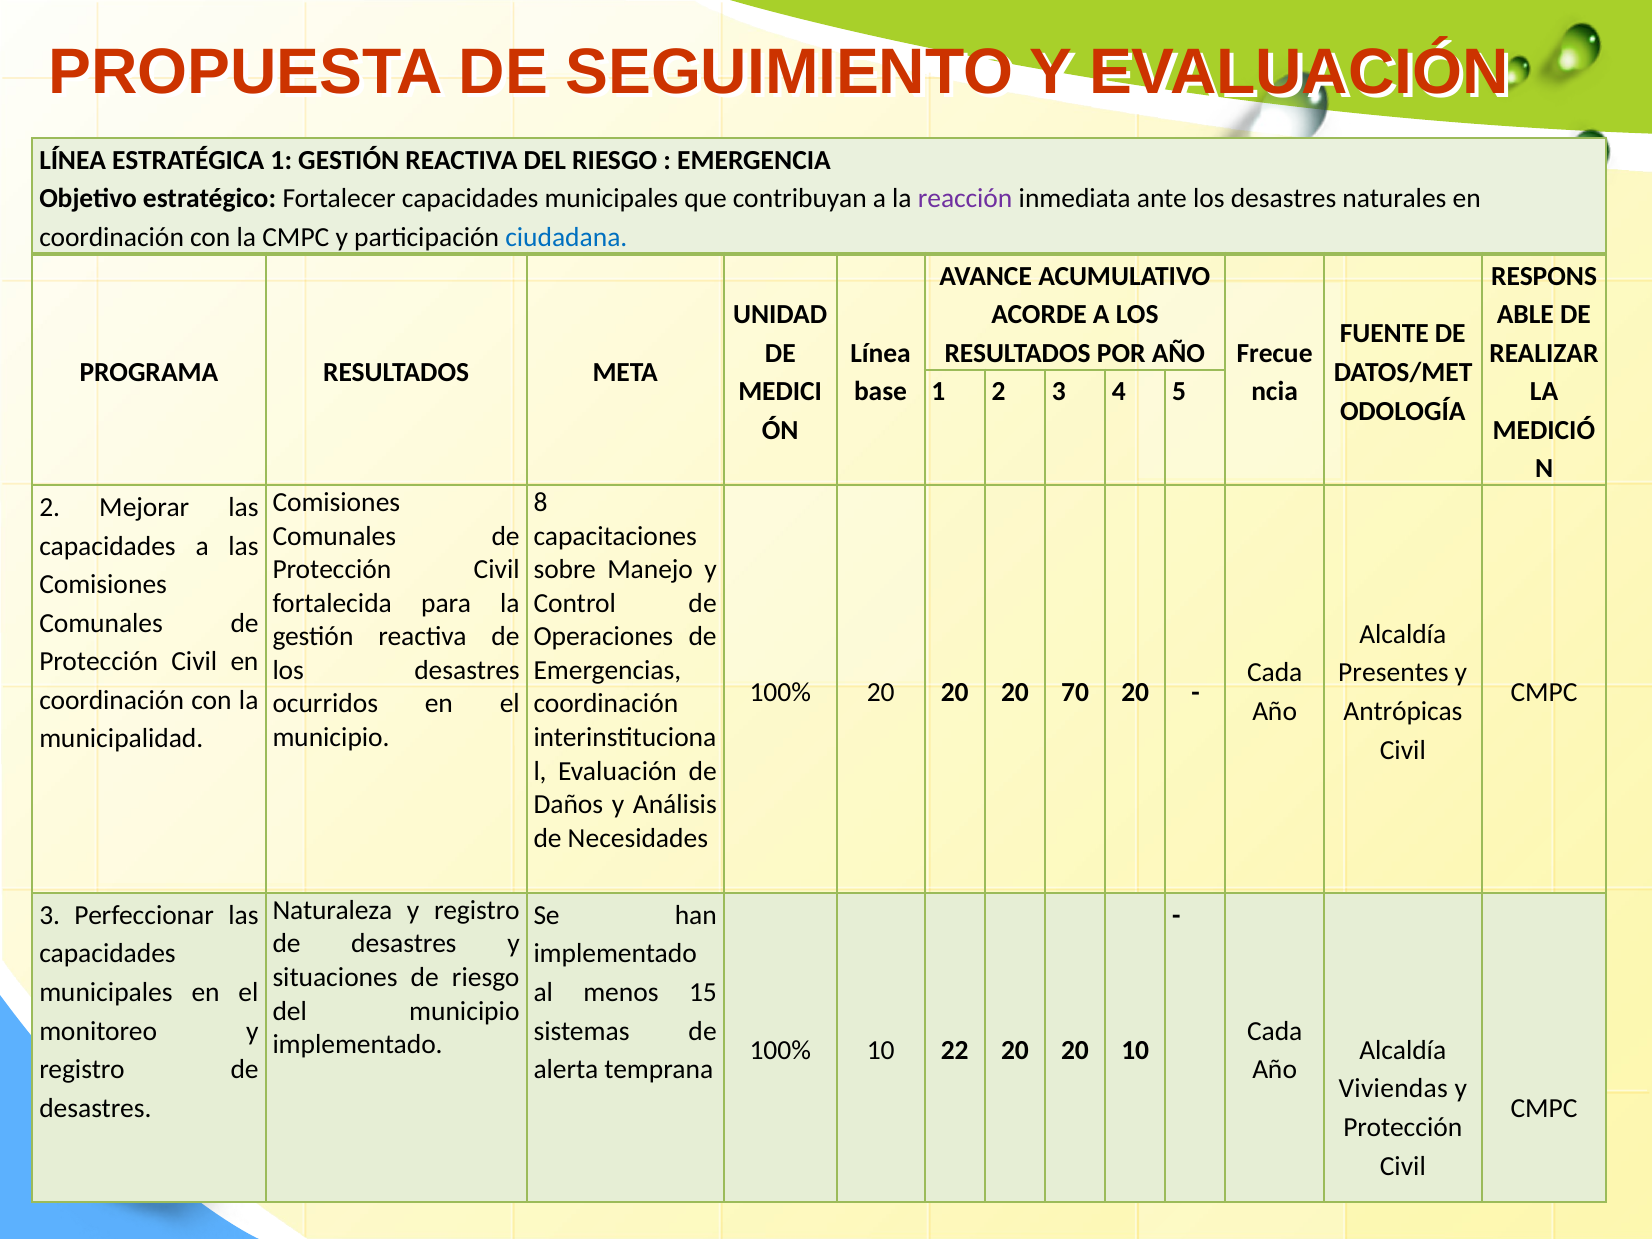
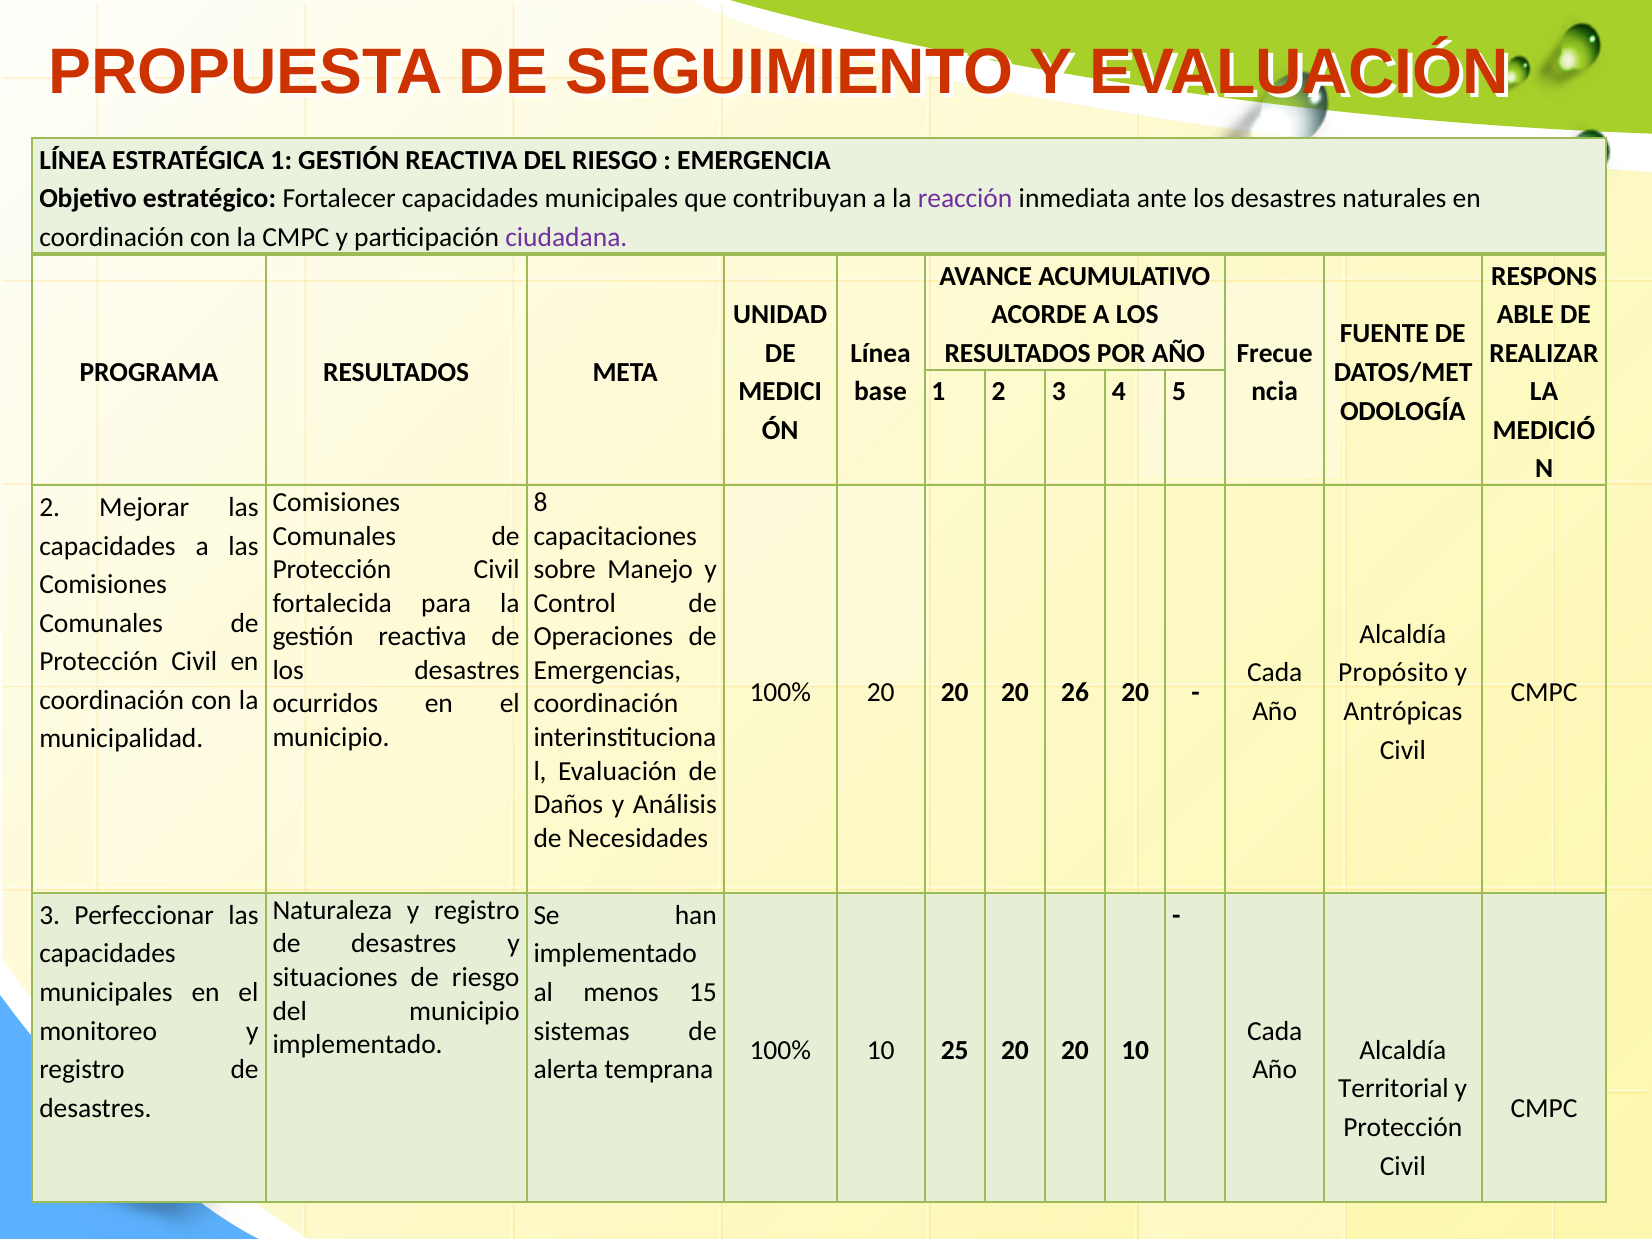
ciudadana colour: blue -> purple (566, 237)
Presentes: Presentes -> Propósito (1393, 673)
70: 70 -> 26 (1075, 692)
22: 22 -> 25 (955, 1050)
Viviendas: Viviendas -> Territorial (1393, 1089)
